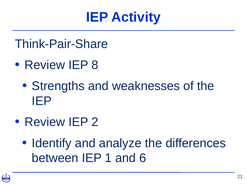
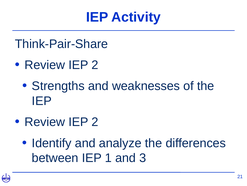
8: 8 -> 2 (95, 65)
6: 6 -> 3 (143, 157)
